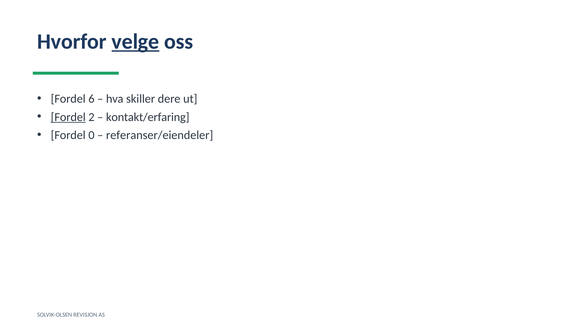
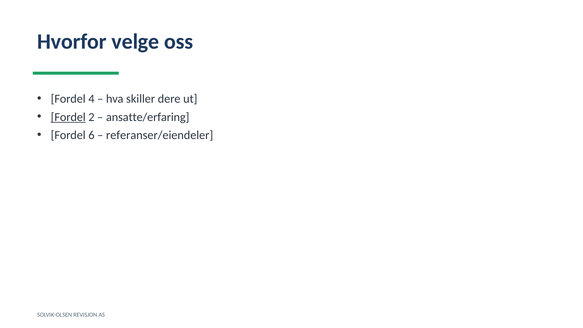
velge underline: present -> none (135, 42)
6: 6 -> 4 (91, 99)
kontakt/erfaring: kontakt/erfaring -> ansatte/erfaring (148, 117)
0: 0 -> 6 (91, 135)
